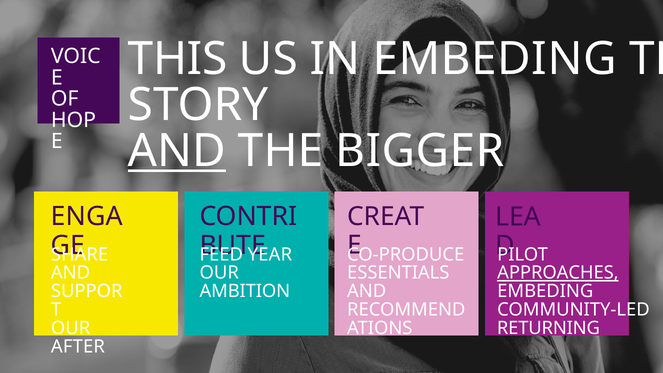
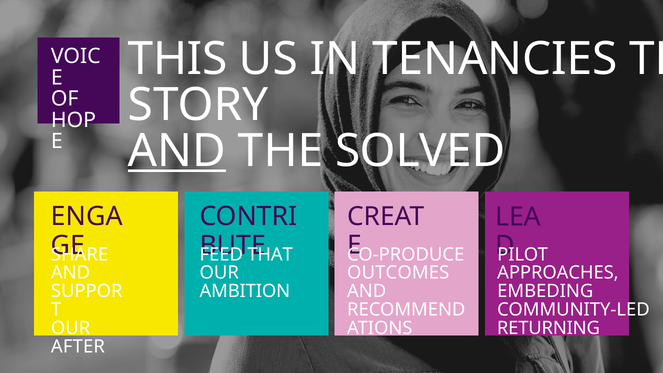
IN EMBEDING: EMBEDING -> TENANCIES (495, 59)
BIGGER: BIGGER -> SOLVED (420, 151)
YEAR: YEAR -> THAT (270, 254)
ESSENTIALS: ESSENTIALS -> OUTCOMES (398, 273)
APPROACHES underline: present -> none (558, 273)
